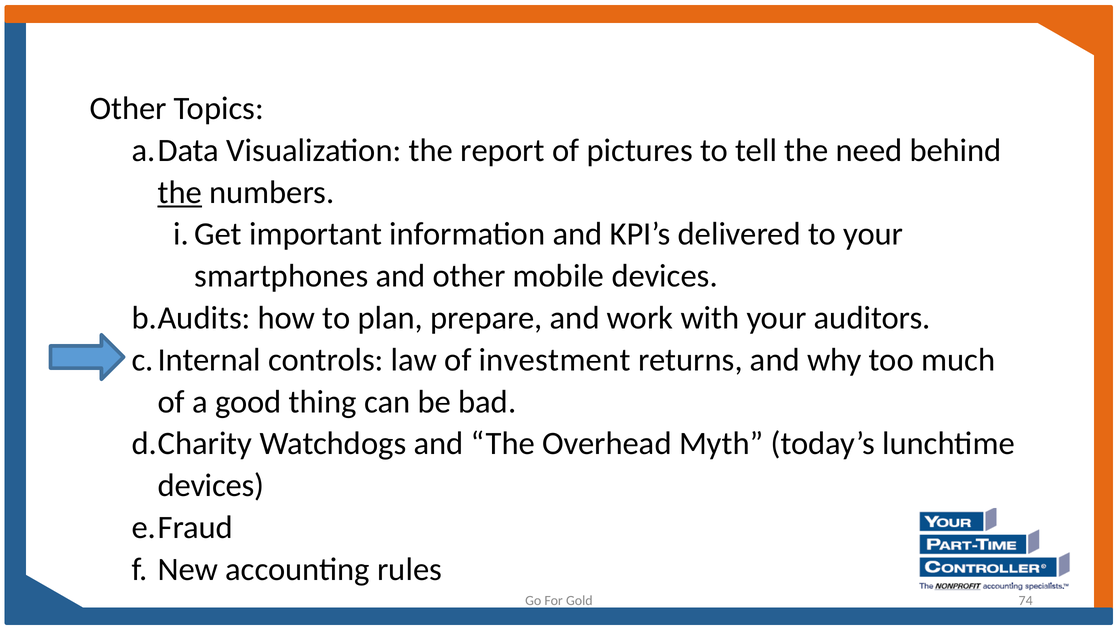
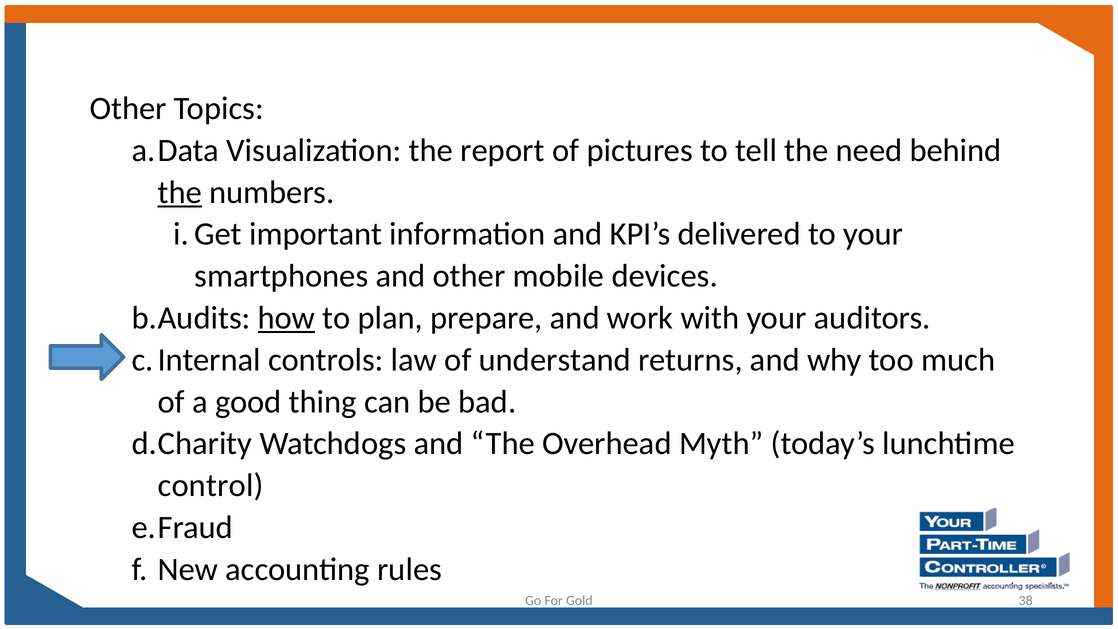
how underline: none -> present (287, 318)
investment: investment -> understand (555, 360)
devices: devices -> control (211, 485)
74: 74 -> 38 (1026, 600)
